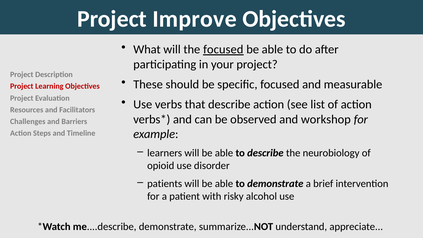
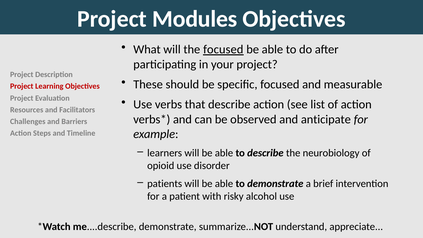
Improve: Improve -> Modules (195, 19)
workshop: workshop -> anticipate (326, 119)
